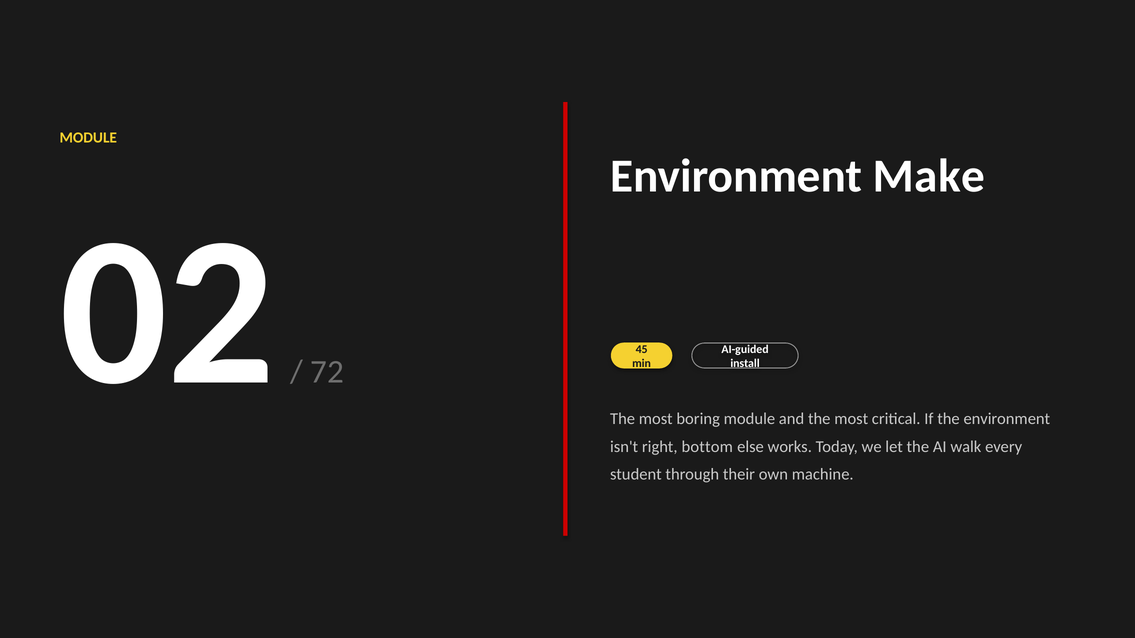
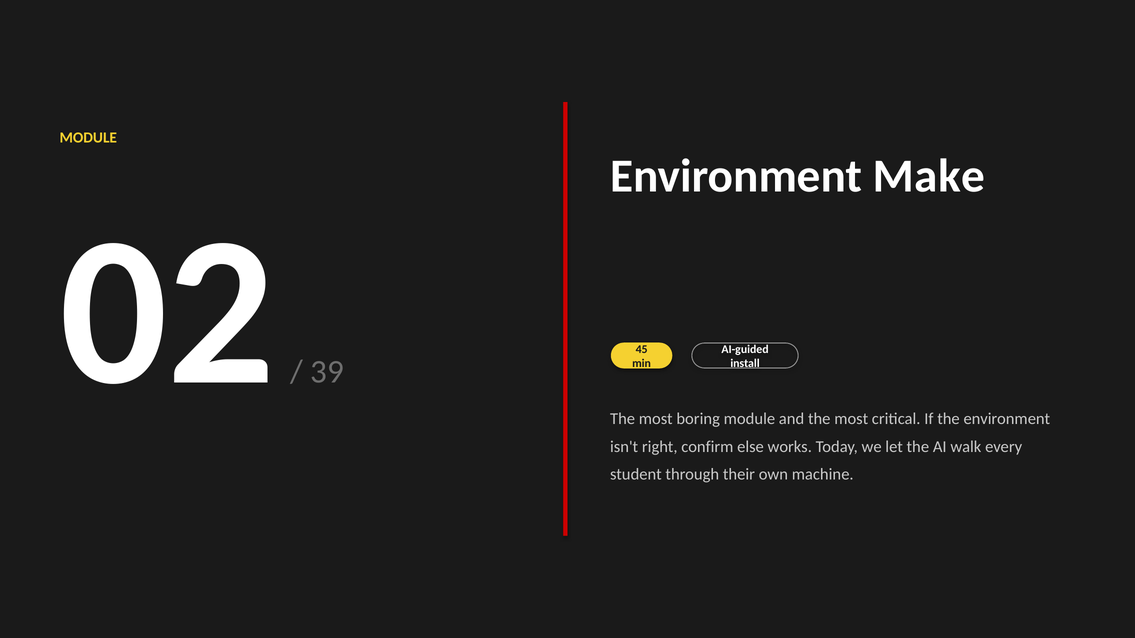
72: 72 -> 39 (327, 372)
bottom: bottom -> confirm (707, 447)
